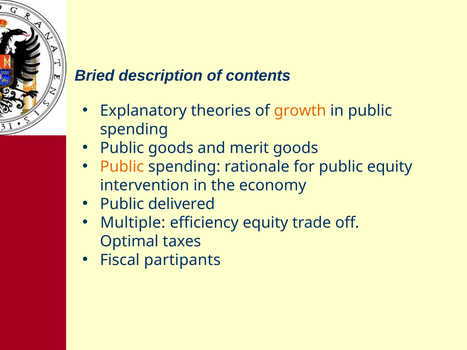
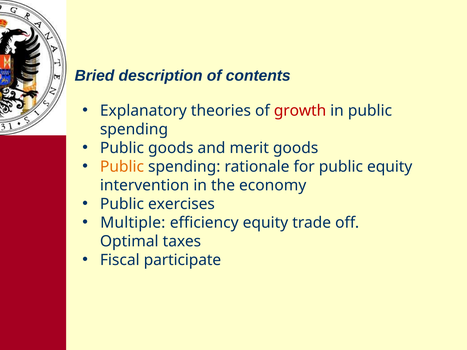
growth colour: orange -> red (300, 111)
delivered: delivered -> exercises (181, 204)
partipants: partipants -> participate (182, 260)
